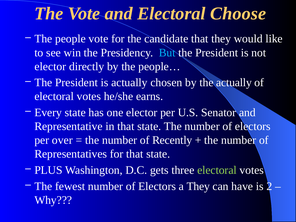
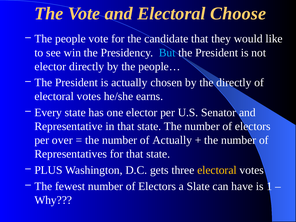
the actually: actually -> directly (234, 83)
of Recently: Recently -> Actually (172, 140)
electoral colour: light green -> yellow (217, 170)
a They: They -> Slate (198, 186)
2: 2 -> 1 (269, 186)
